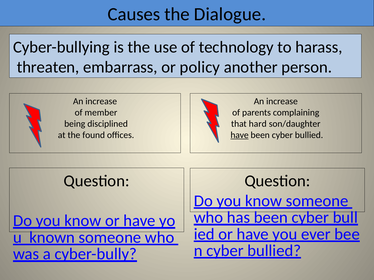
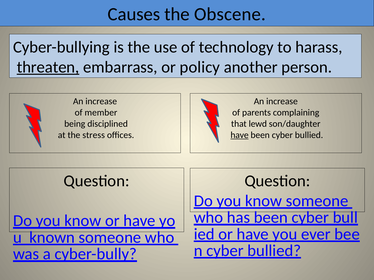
Dialogue: Dialogue -> Obscene (230, 14)
threaten underline: none -> present (48, 67)
hard: hard -> lewd (258, 124)
found: found -> stress (94, 135)
